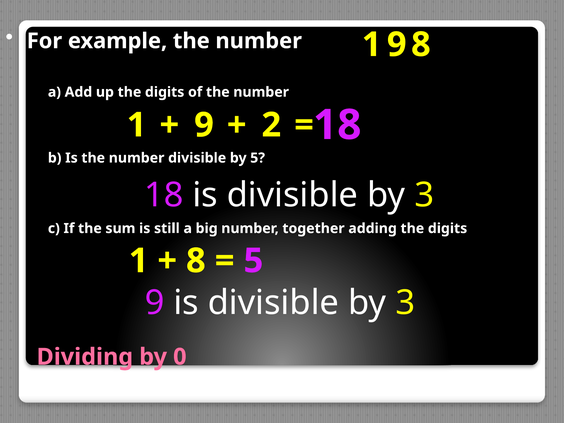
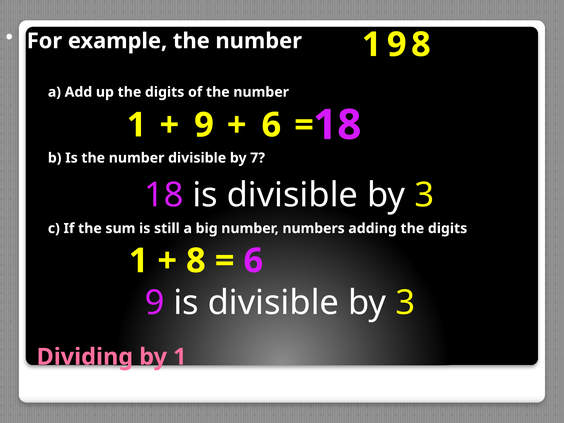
2: 2 -> 6 (271, 125)
by 5: 5 -> 7 (258, 158)
together: together -> numbers (314, 228)
5: 5 -> 6 (253, 261)
by 0: 0 -> 1 (180, 357)
